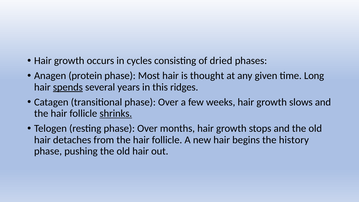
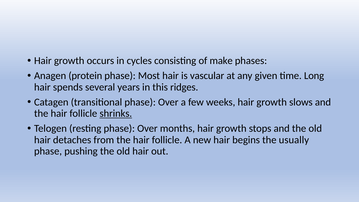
dried: dried -> make (221, 61)
thought: thought -> vascular (207, 76)
spends underline: present -> none (68, 87)
history: history -> usually (294, 140)
